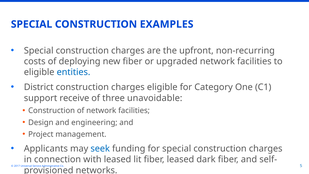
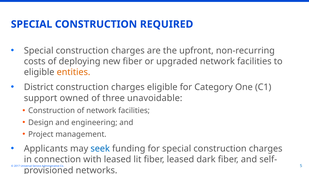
EXAMPLES: EXAMPLES -> REQUIRED (167, 24)
entities colour: blue -> orange (74, 72)
receive: receive -> owned (74, 98)
